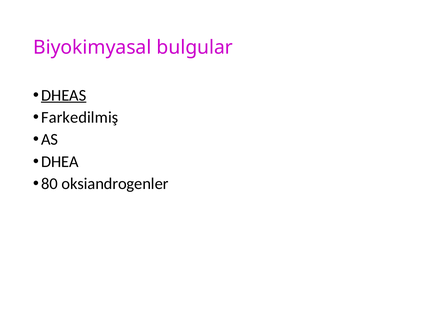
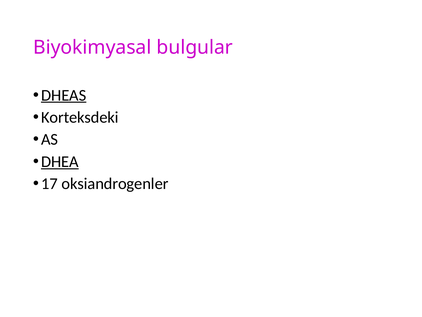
Farkedilmiş: Farkedilmiş -> Korteksdeki (80, 117)
DHEA underline: none -> present (60, 161)
80: 80 -> 17 (49, 183)
